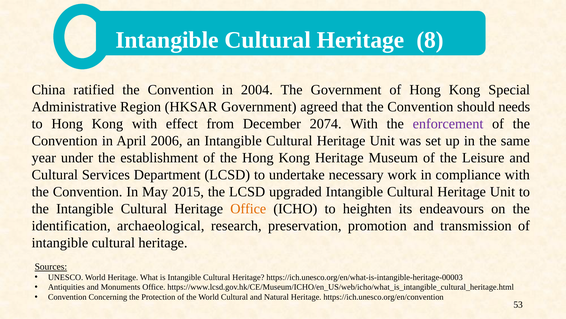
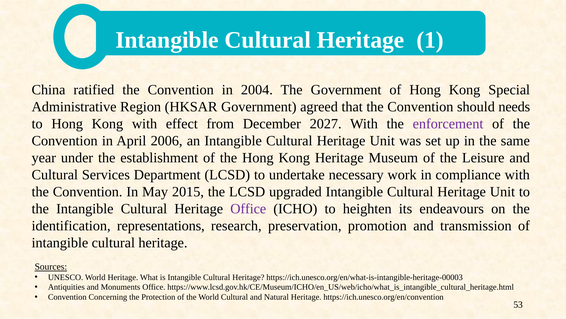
8: 8 -> 1 (430, 40)
2074: 2074 -> 2027 (326, 124)
Office colour: orange -> purple (248, 209)
archaeological: archaeological -> representations (161, 226)
